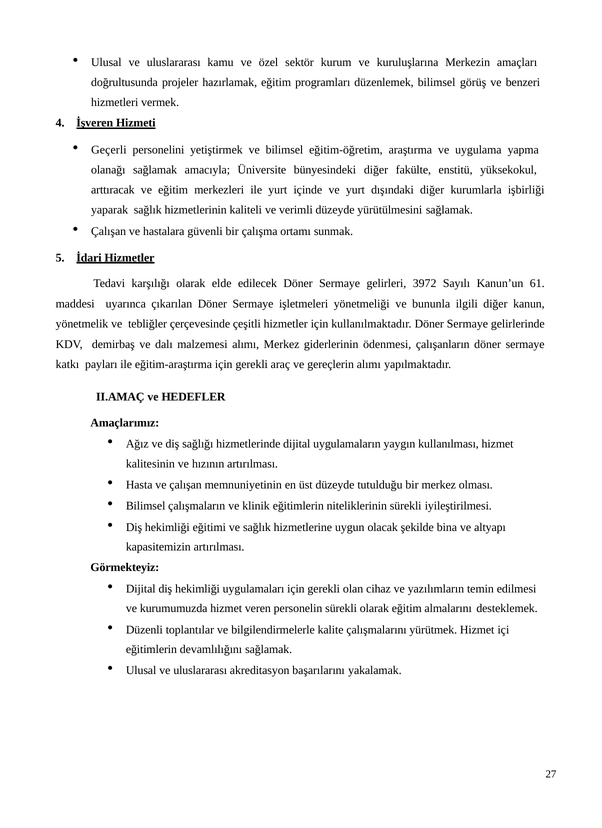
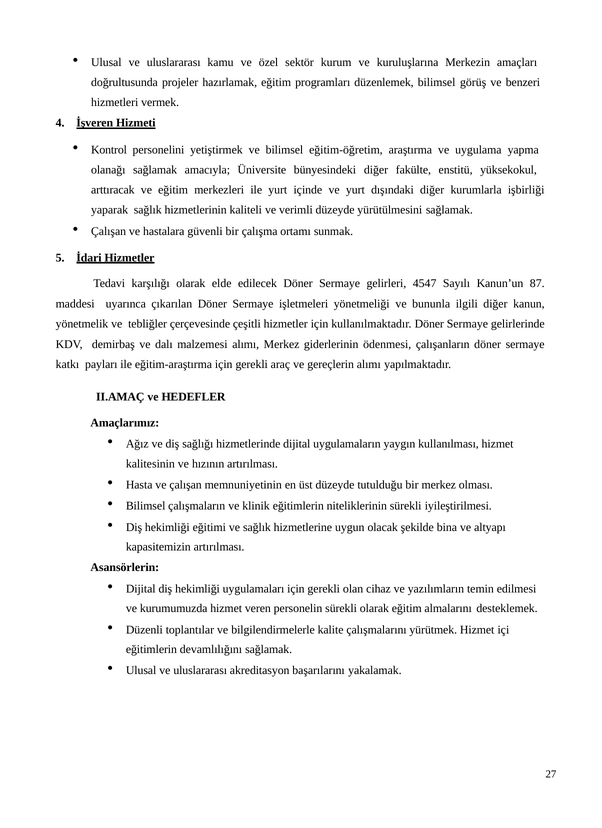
Geçerli: Geçerli -> Kontrol (109, 150)
3972: 3972 -> 4547 (425, 284)
61: 61 -> 87 (537, 284)
Görmekteyiz: Görmekteyiz -> Asansörlerin (125, 568)
